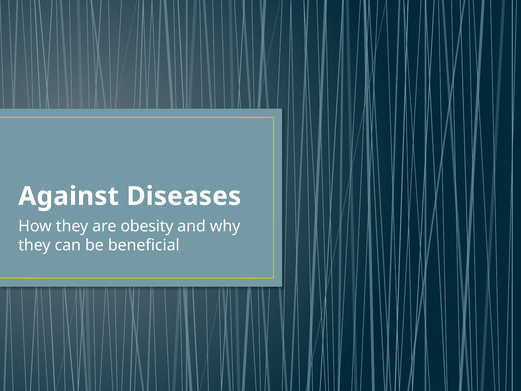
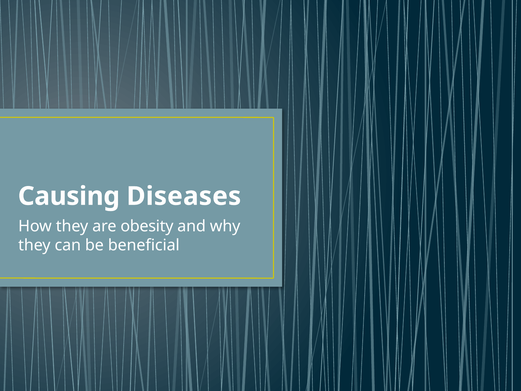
Against: Against -> Causing (69, 196)
